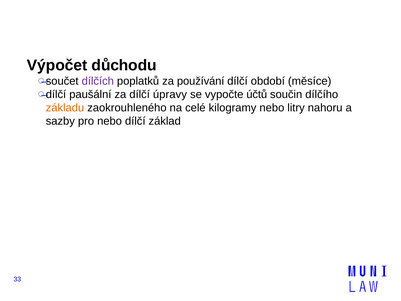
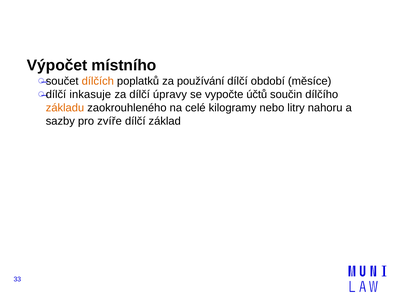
důchodu: důchodu -> místního (124, 65)
dílčích colour: purple -> orange (98, 81)
paušální: paušální -> inkasuje (90, 94)
pro nebo: nebo -> zvíře (109, 121)
